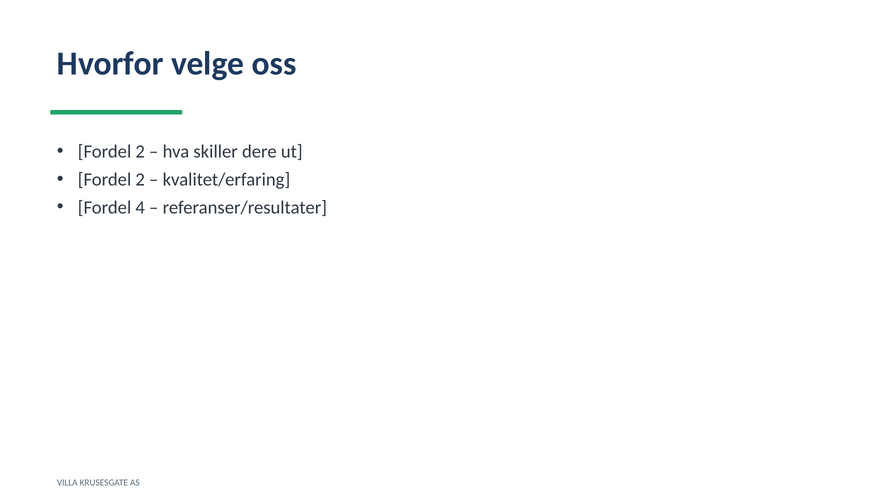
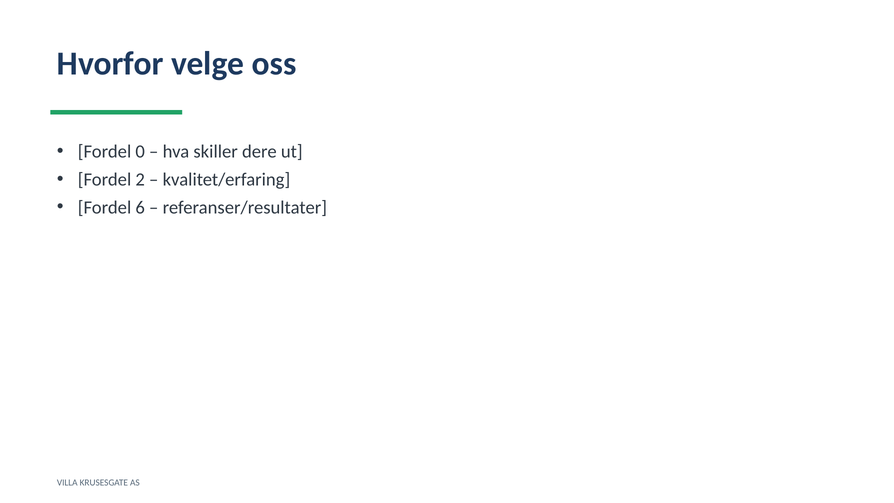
2: 2 -> 0 (140, 151)
4: 4 -> 6 (140, 207)
